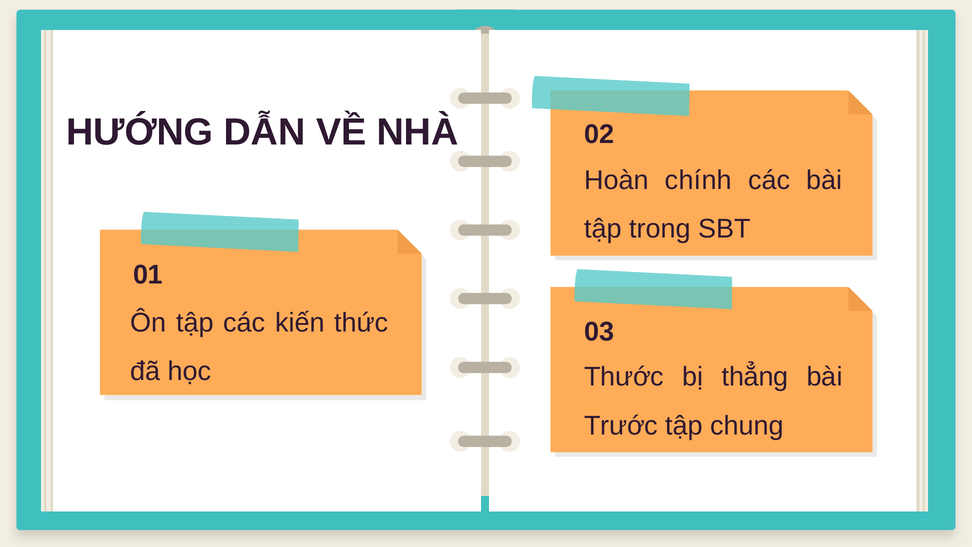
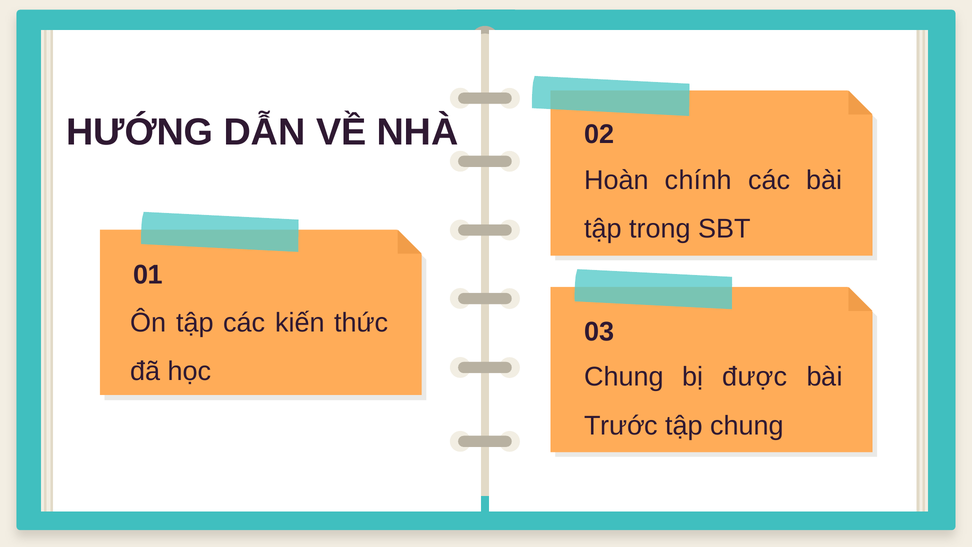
Thước: Thước -> Chung (624, 377)
thẳng: thẳng -> được (755, 377)
